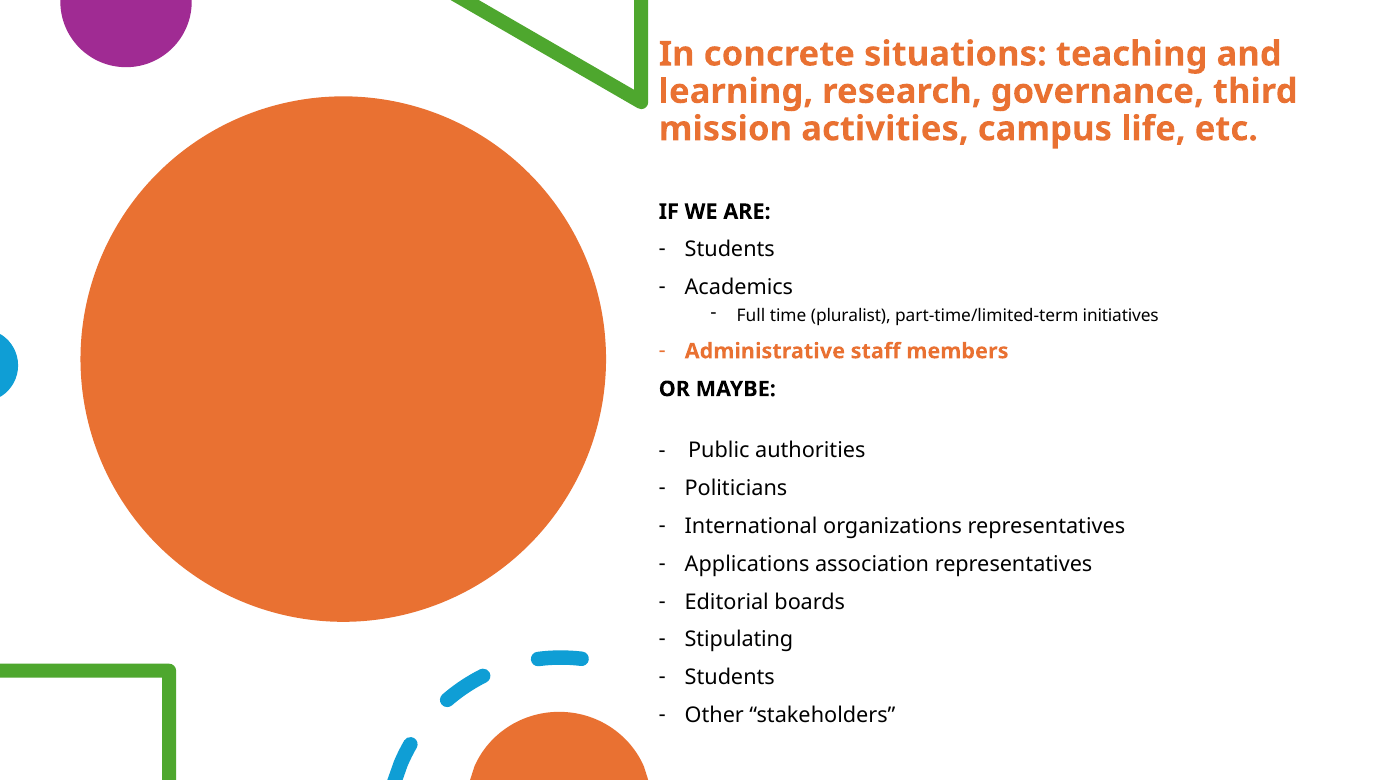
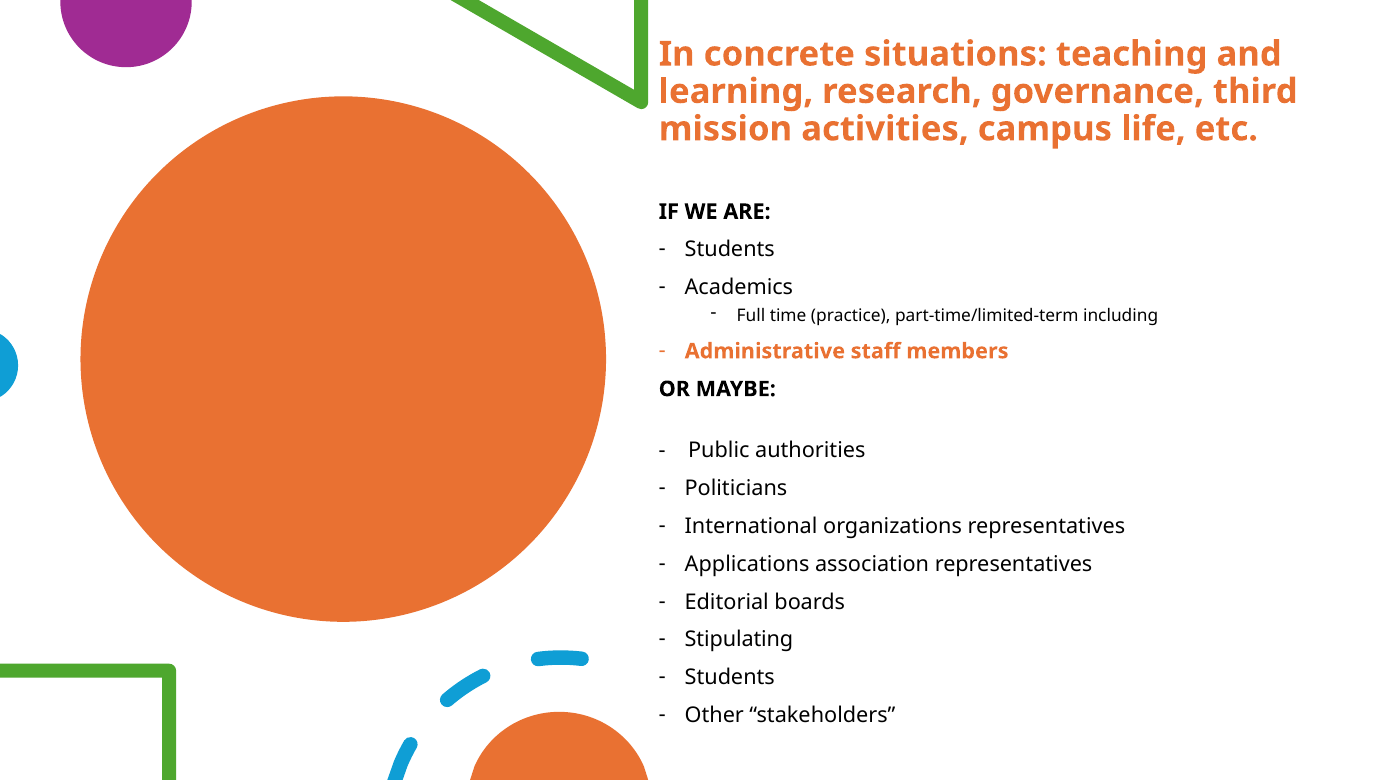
pluralist: pluralist -> practice (851, 316)
initiatives: initiatives -> including (1121, 316)
